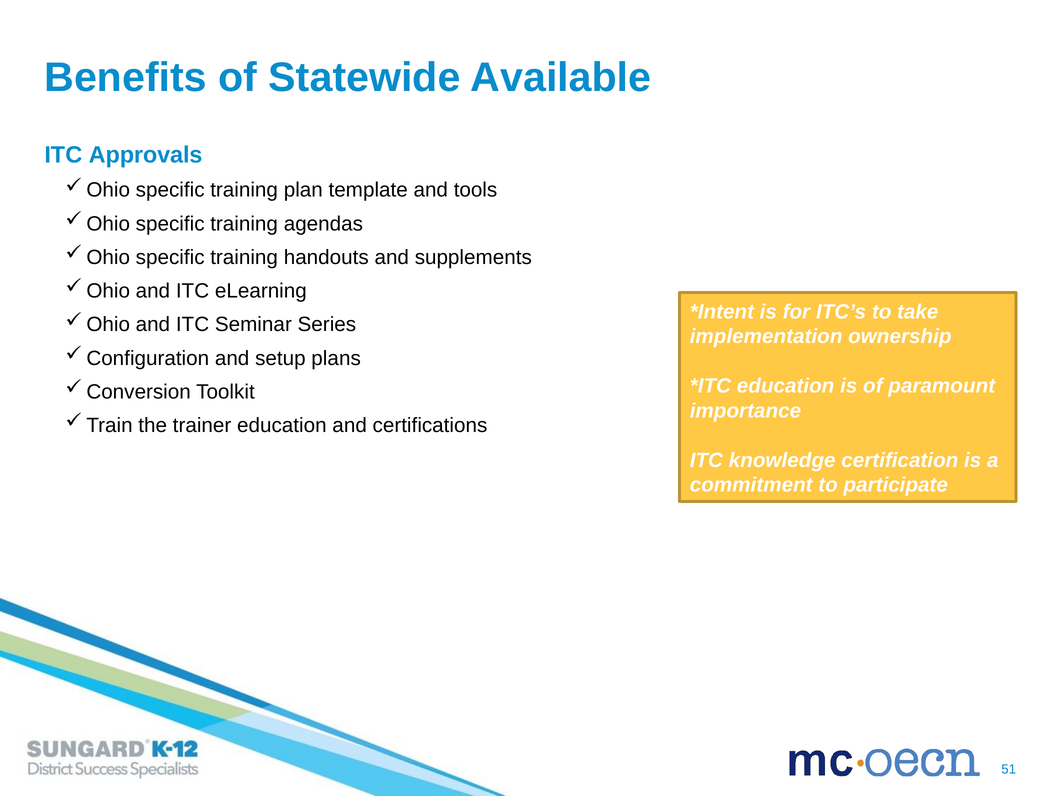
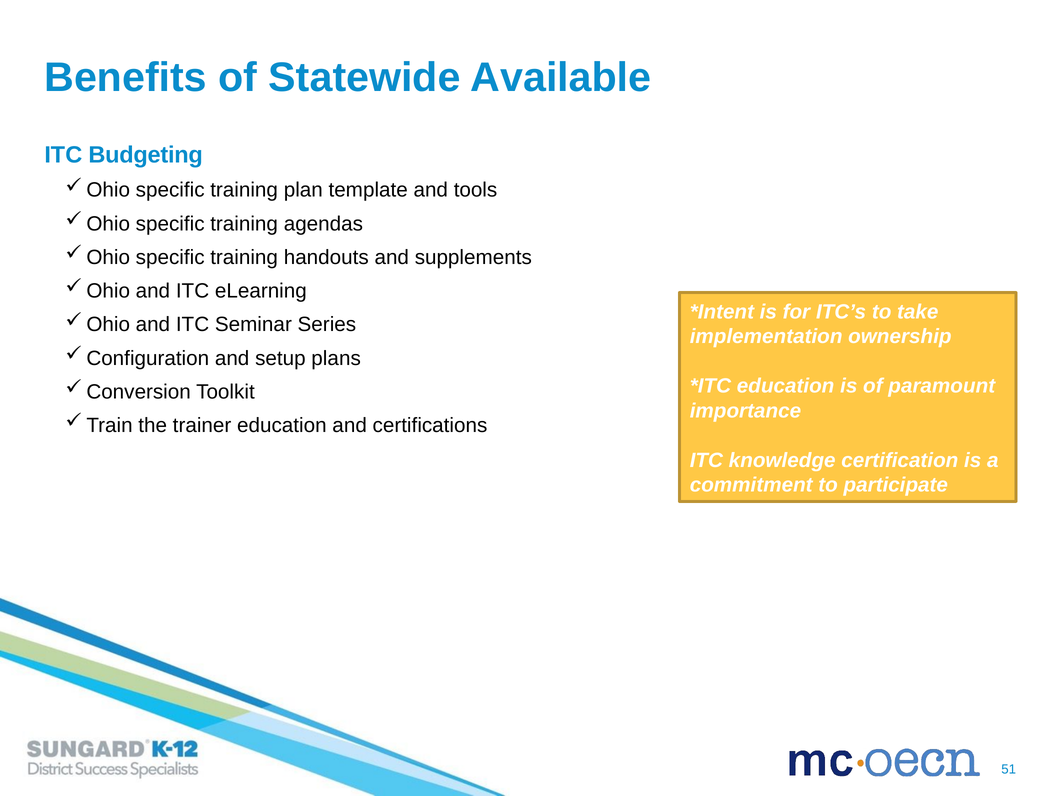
Approvals: Approvals -> Budgeting (146, 155)
